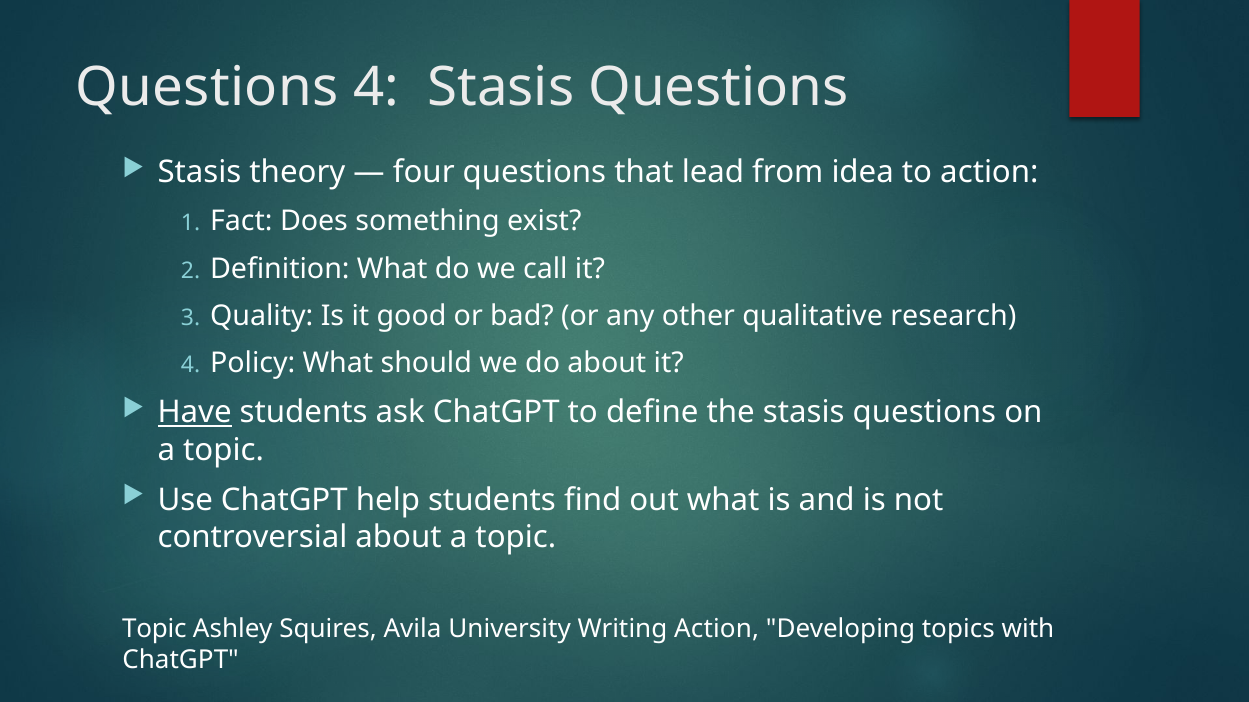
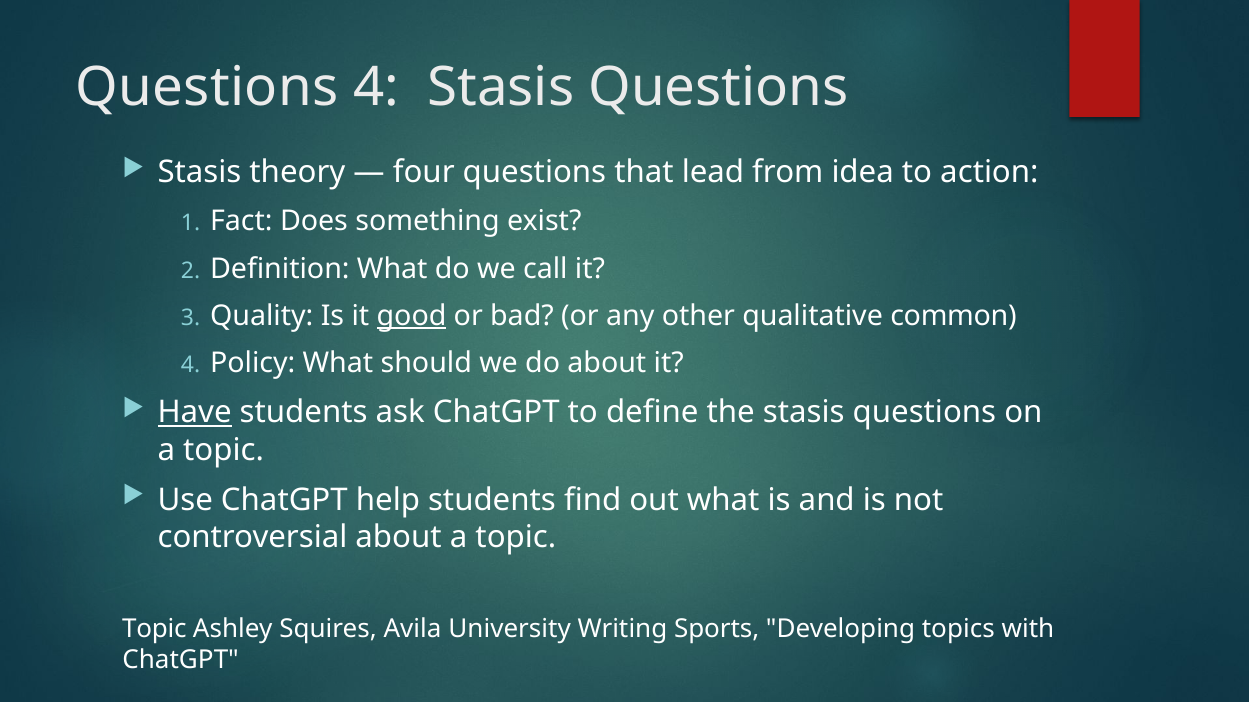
good underline: none -> present (412, 316)
research: research -> common (953, 316)
Writing Action: Action -> Sports (717, 629)
